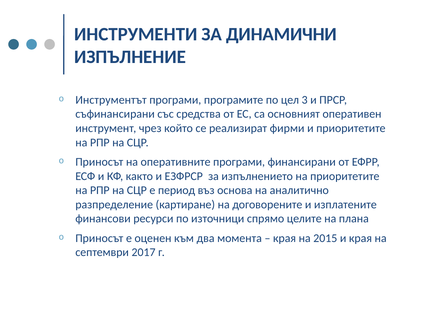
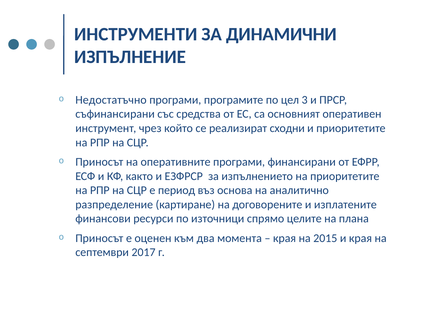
Инструментът: Инструментът -> Недостатъчно (111, 100)
фирми: фирми -> сходни (287, 128)
